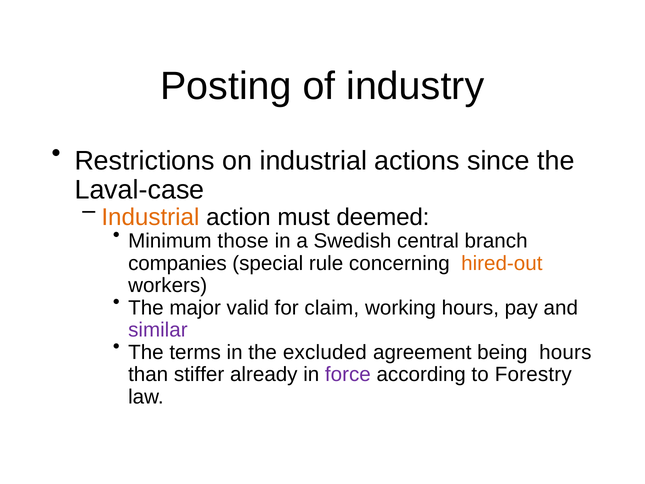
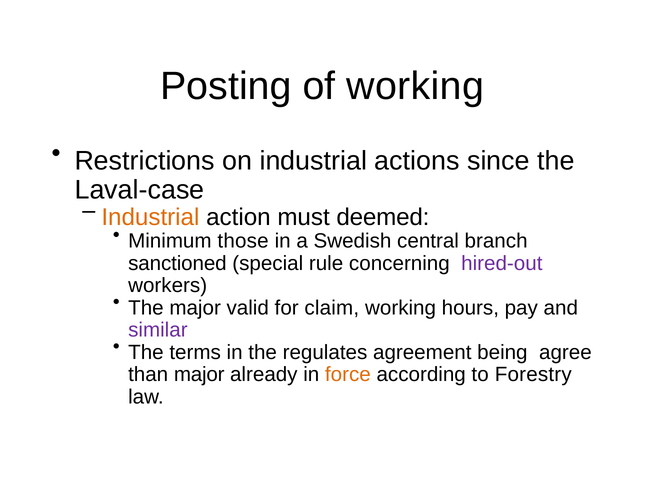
of industry: industry -> working (415, 86)
companies: companies -> sanctioned (177, 263)
hired-out colour: orange -> purple (502, 263)
excluded: excluded -> regulates (325, 352)
being hours: hours -> agree (565, 352)
than stiffer: stiffer -> major (199, 374)
force colour: purple -> orange (348, 374)
